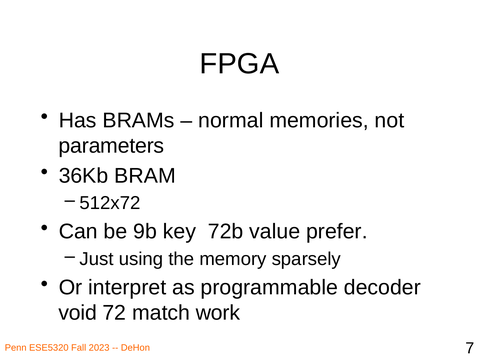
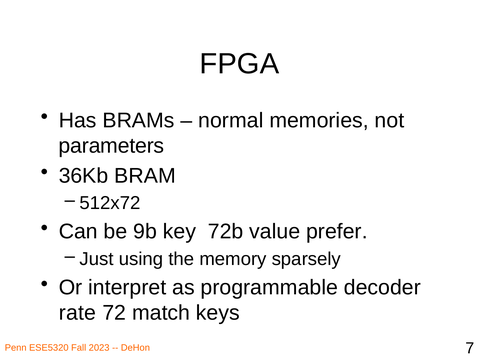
void: void -> rate (77, 313)
work: work -> keys (218, 313)
